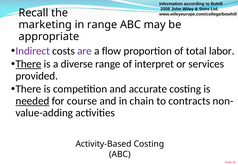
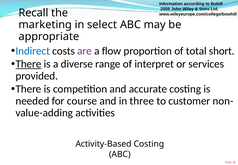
in range: range -> select (102, 25)
Indirect colour: purple -> blue (33, 51)
labor: labor -> short (222, 51)
needed underline: present -> none (32, 101)
chain: chain -> three (142, 101)
contracts: contracts -> customer (189, 101)
